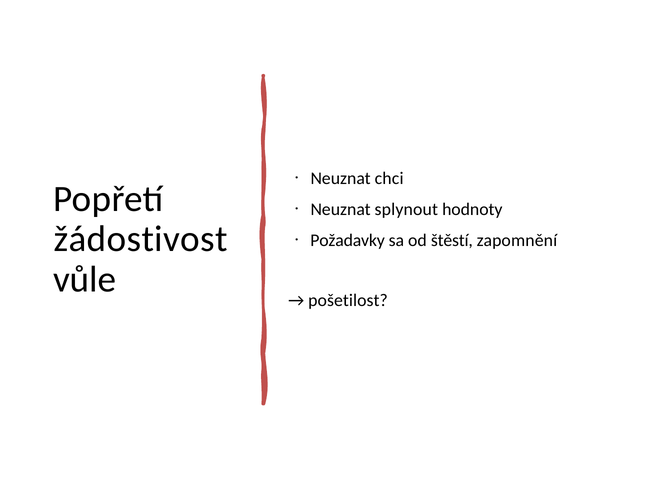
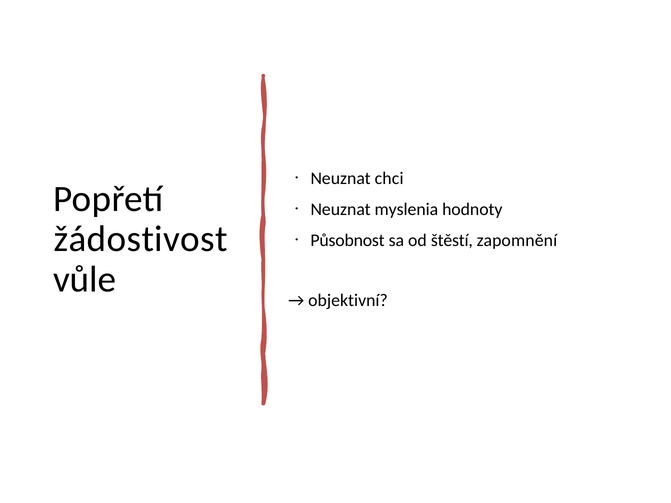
splynout: splynout -> myslenia (406, 210)
Požadavky: Požadavky -> Působnost (348, 241)
pošetilost: pošetilost -> objektivní (348, 301)
